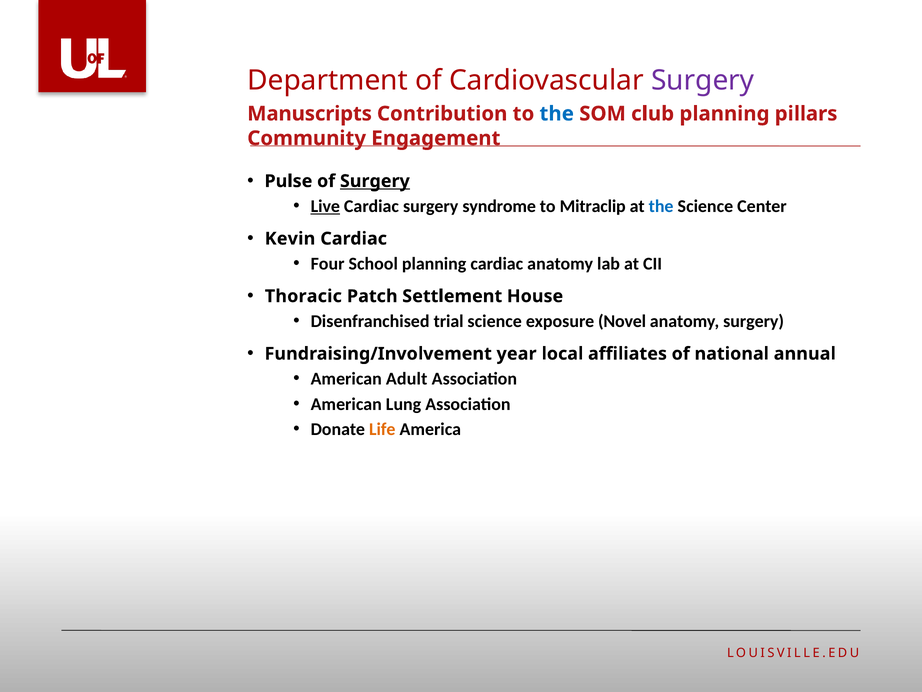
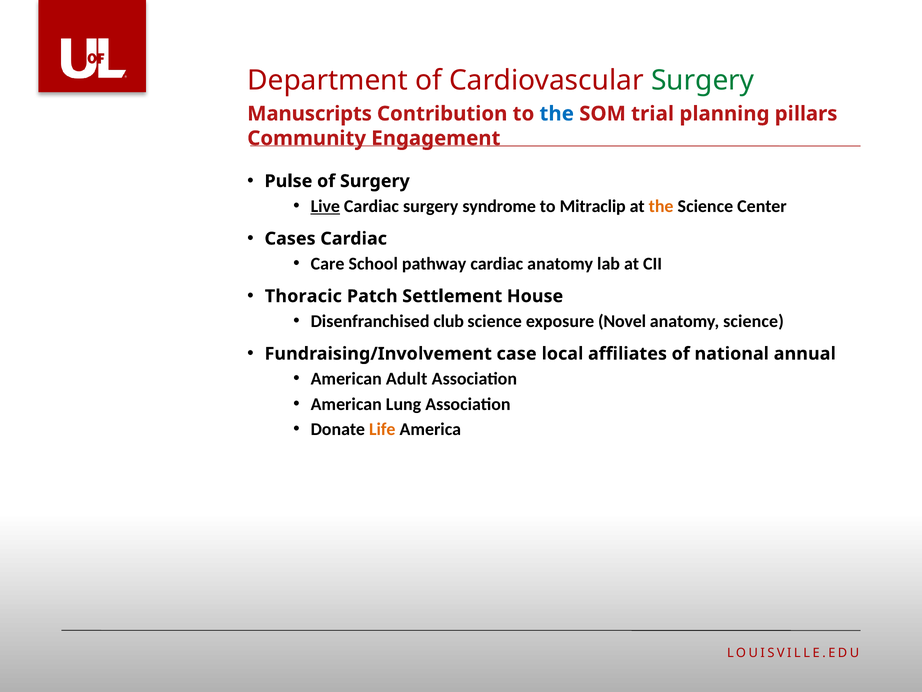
Surgery colour: purple -> green (703, 80)
club: club -> trial (653, 114)
Surgery underline: present -> none (375, 181)
the colour: blue -> orange (661, 206)
Kevin: Kevin -> Cases (290, 239)
Four: Four -> Care (328, 264)
School planning: planning -> pathway (434, 264)
trial: trial -> club (449, 321)
anatomy surgery: surgery -> science (753, 321)
year: year -> case (517, 354)
